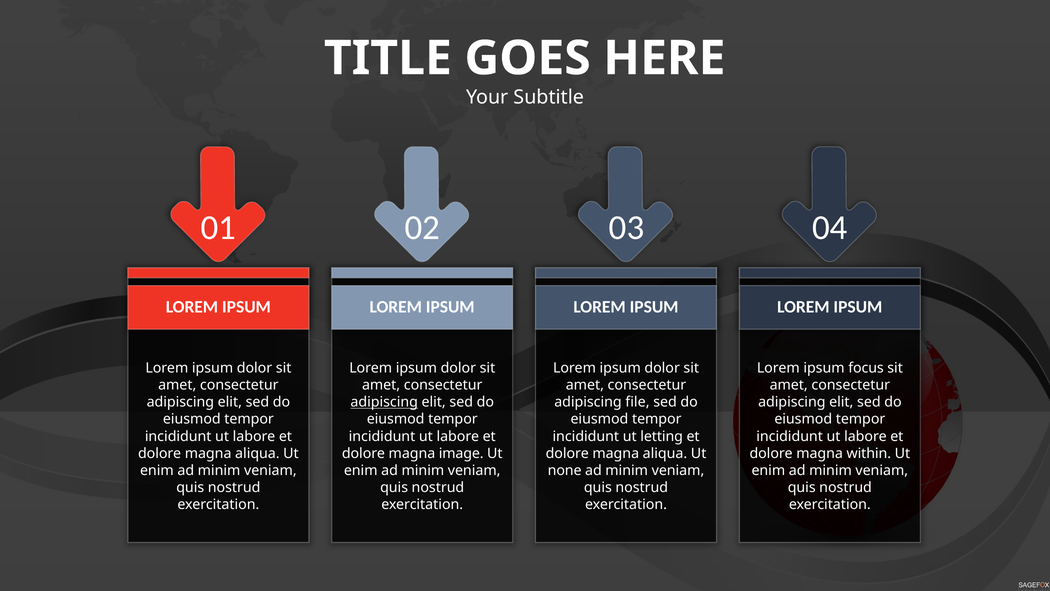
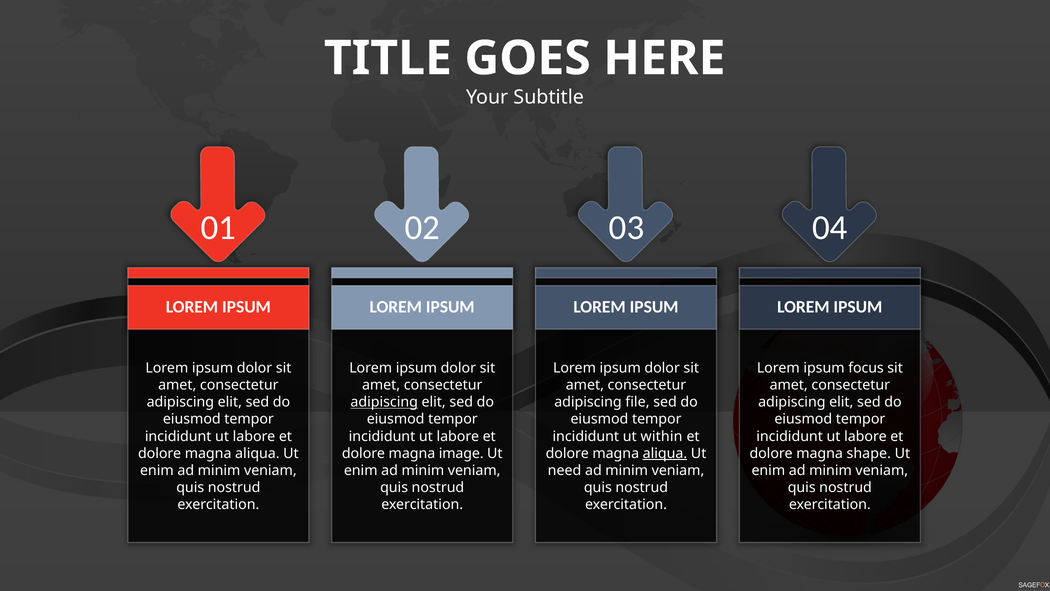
letting: letting -> within (662, 436)
aliqua underline: none -> present (665, 453)
within: within -> shape (869, 453)
none: none -> need (565, 470)
